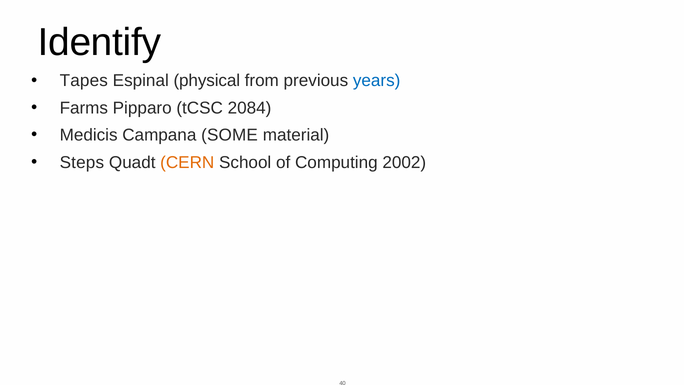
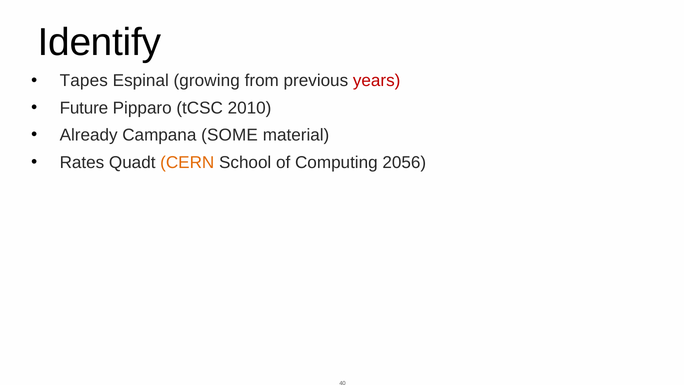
physical: physical -> growing (207, 81)
years colour: blue -> red (377, 81)
Farms: Farms -> Future (84, 108)
2084: 2084 -> 2010 (250, 108)
Medicis: Medicis -> Already (89, 135)
Steps: Steps -> Rates (82, 162)
2002: 2002 -> 2056 (404, 162)
